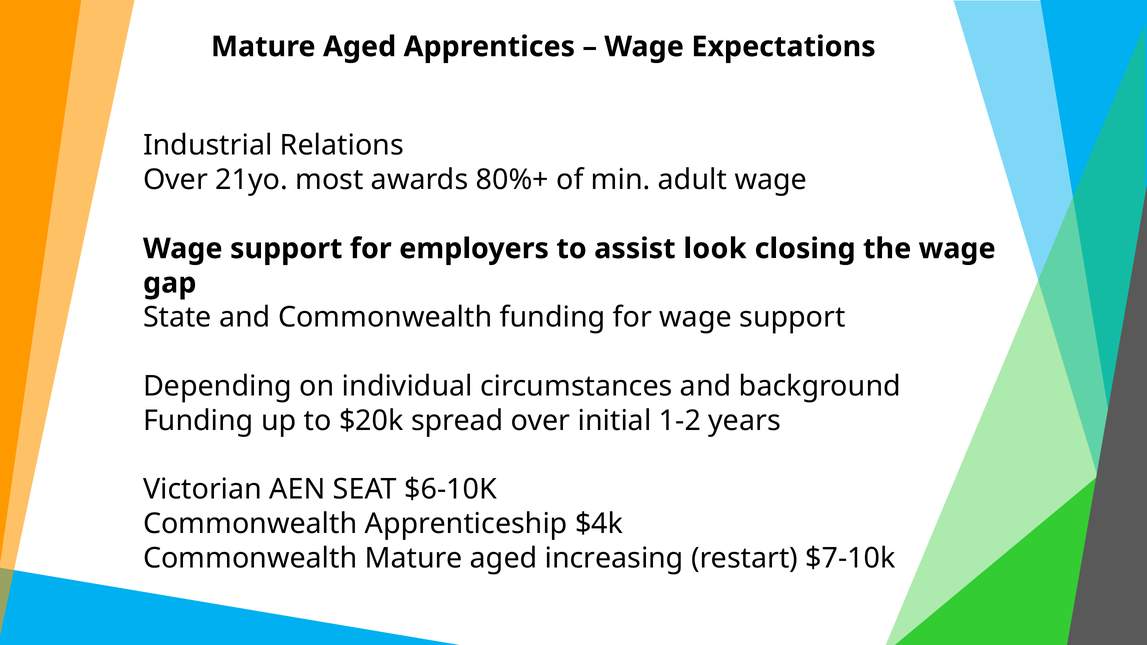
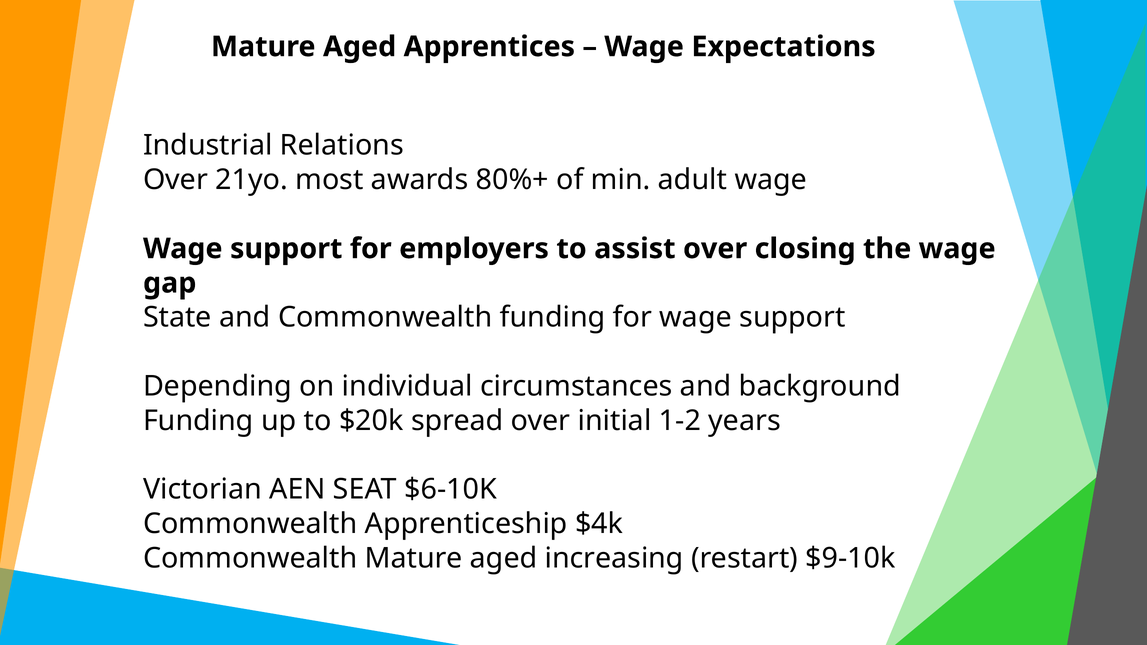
assist look: look -> over (715, 249)
$7-10k: $7-10k -> $9-10k (850, 558)
